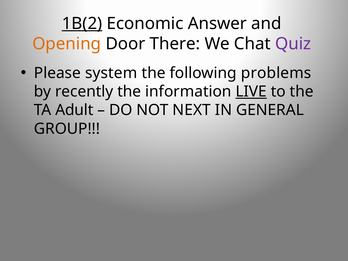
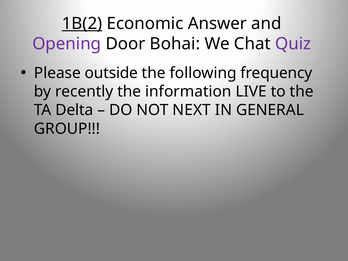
Opening colour: orange -> purple (67, 44)
There: There -> Bohai (175, 44)
system: system -> outside (111, 73)
problems: problems -> frequency (276, 73)
LIVE underline: present -> none (251, 92)
Adult: Adult -> Delta (74, 110)
